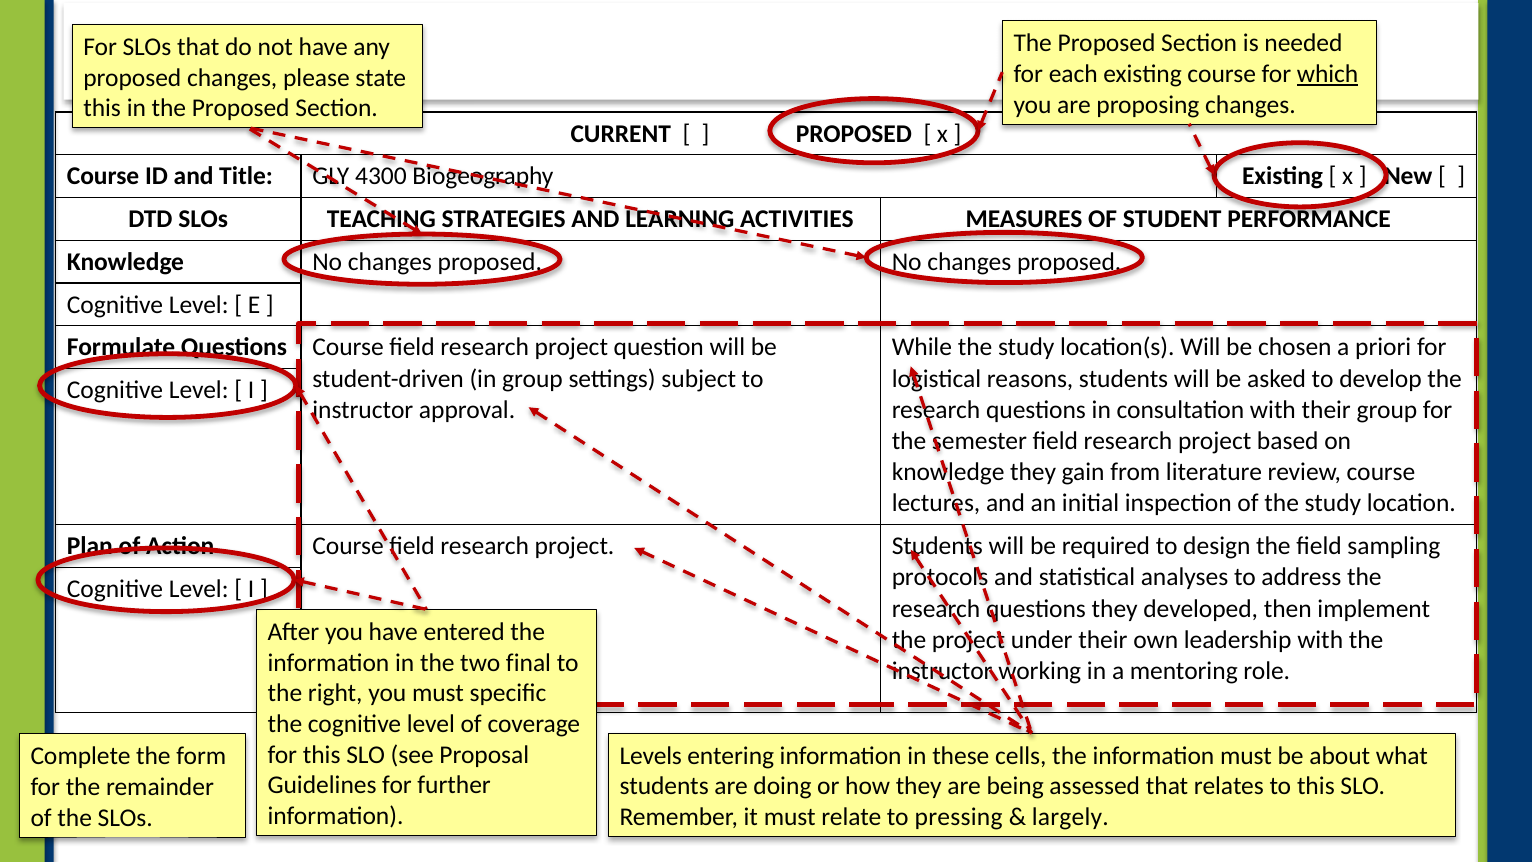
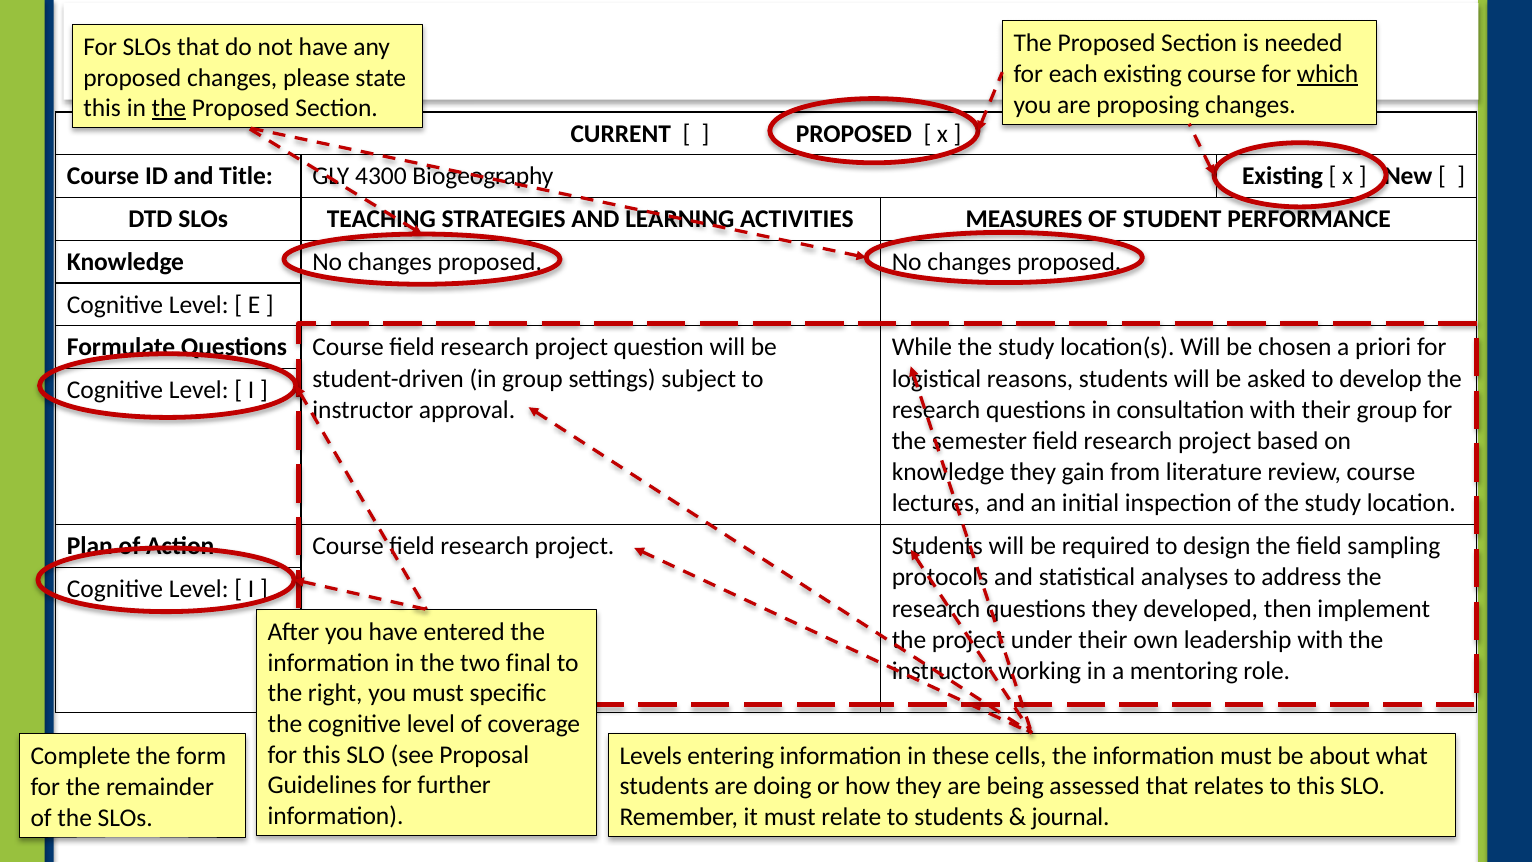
the underline: none -> present (169, 108)
to pressing: pressing -> students (959, 817)
largely: largely -> journal (1071, 817)
